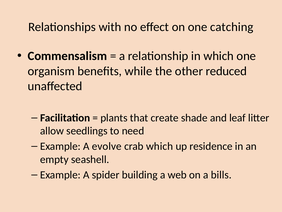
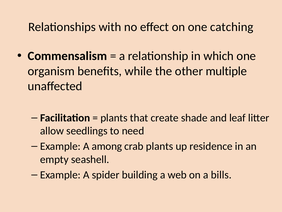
reduced: reduced -> multiple (226, 71)
evolve: evolve -> among (107, 146)
crab which: which -> plants (160, 146)
